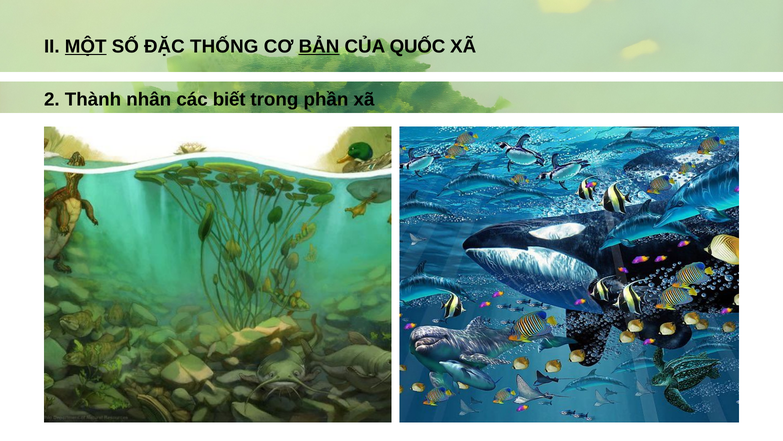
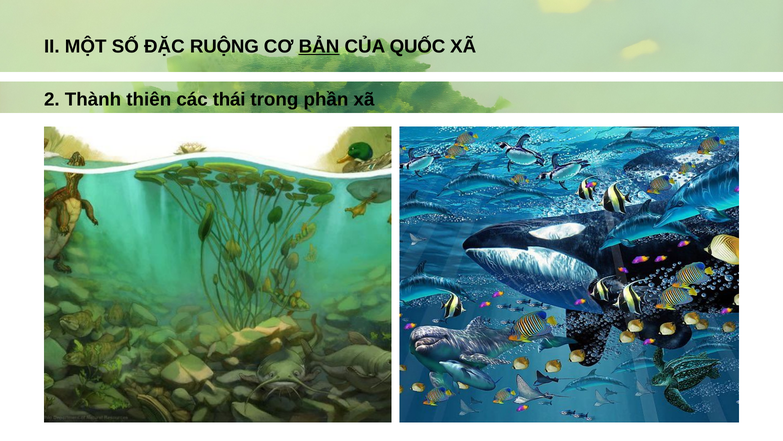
MỘT underline: present -> none (86, 47)
THỐNG: THỐNG -> RUỘNG (224, 47)
nhân: nhân -> thiên (149, 100)
biết: biết -> thái (229, 100)
